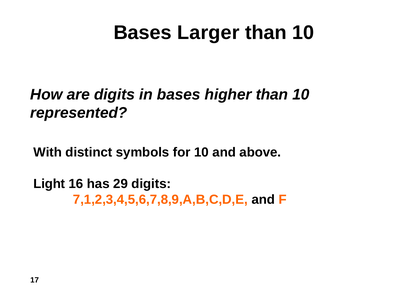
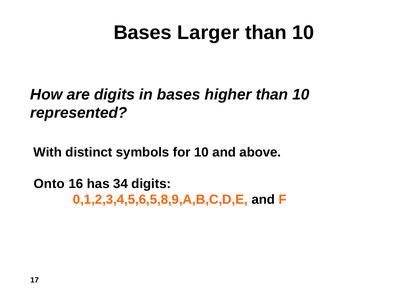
Light: Light -> Onto (49, 184)
29: 29 -> 34 (121, 184)
7,1,2,3,4,5,6,7,8,9,A,B,C,D,E: 7,1,2,3,4,5,6,7,8,9,A,B,C,D,E -> 0,1,2,3,4,5,6,5,8,9,A,B,C,D,E (160, 200)
